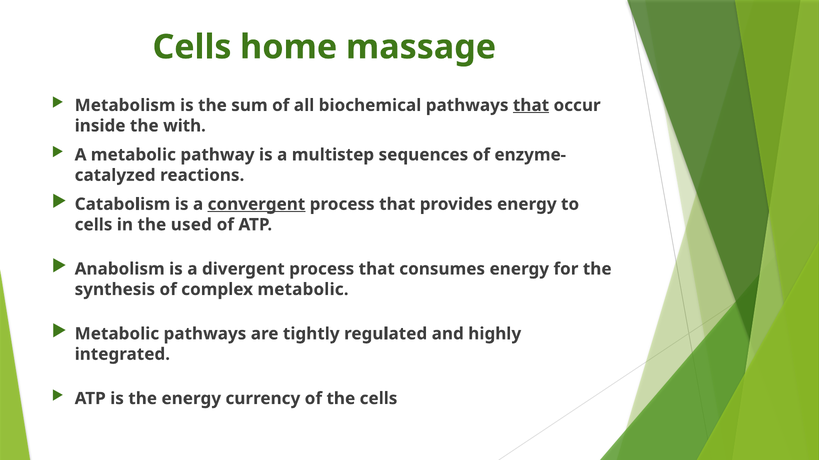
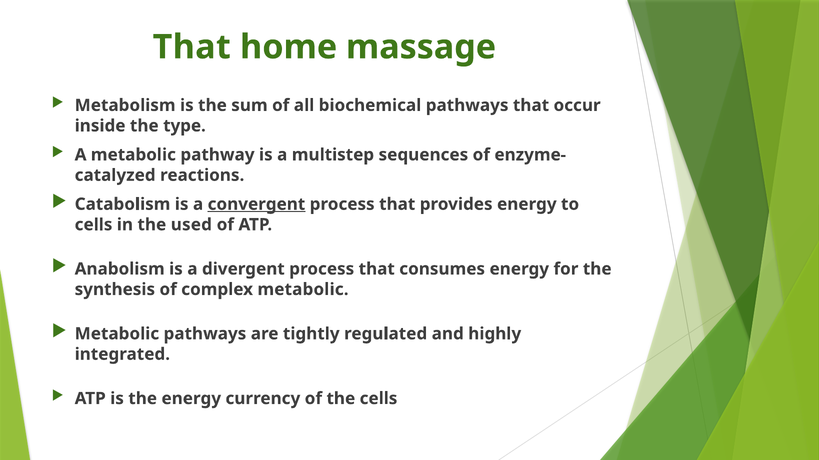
Cells: Cells -> That (192, 47)
that underline: present -> none (531, 105)
with: with -> type (184, 126)
